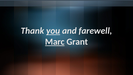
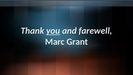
Marc underline: present -> none (55, 42)
